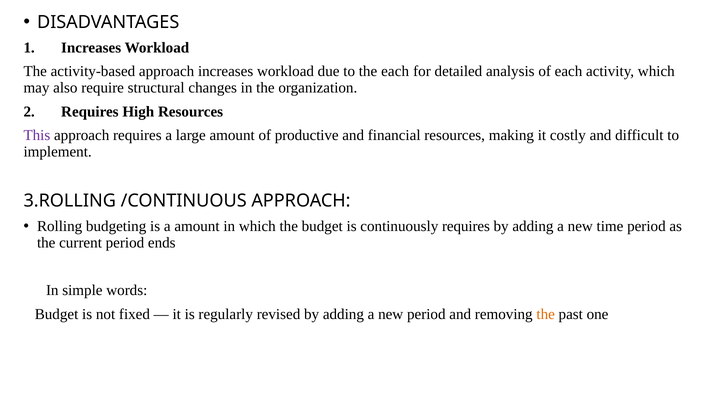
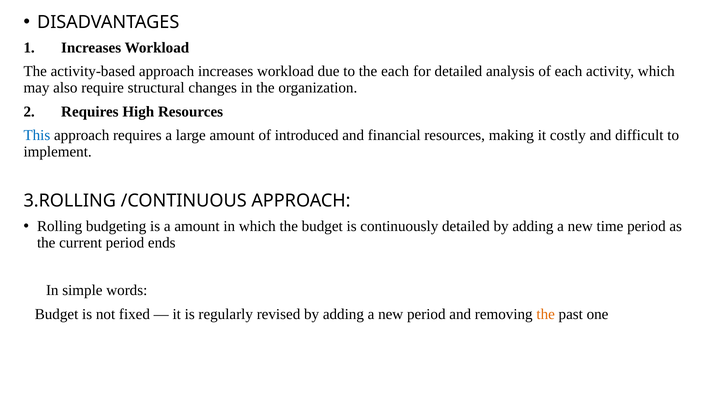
This colour: purple -> blue (37, 135)
productive: productive -> introduced (307, 135)
continuously requires: requires -> detailed (466, 226)
